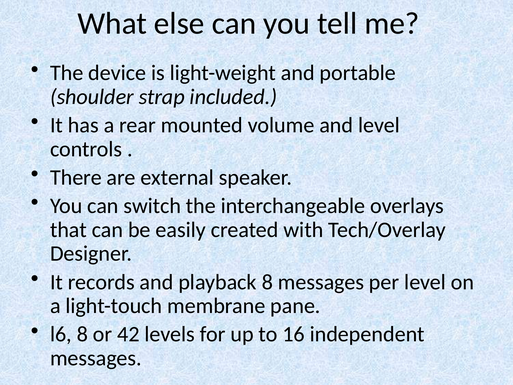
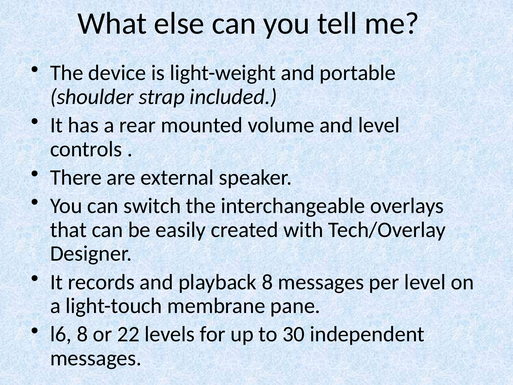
42: 42 -> 22 (128, 334)
16: 16 -> 30 (294, 334)
